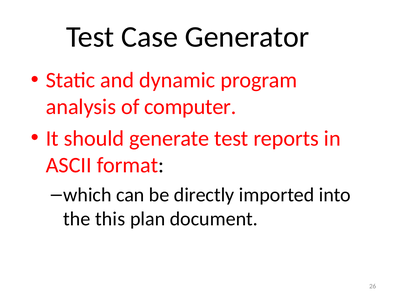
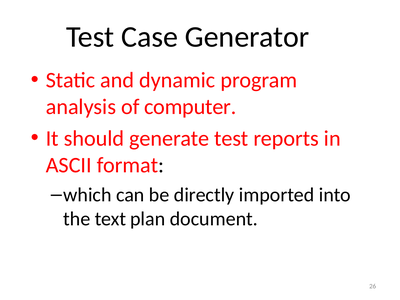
this: this -> text (110, 219)
